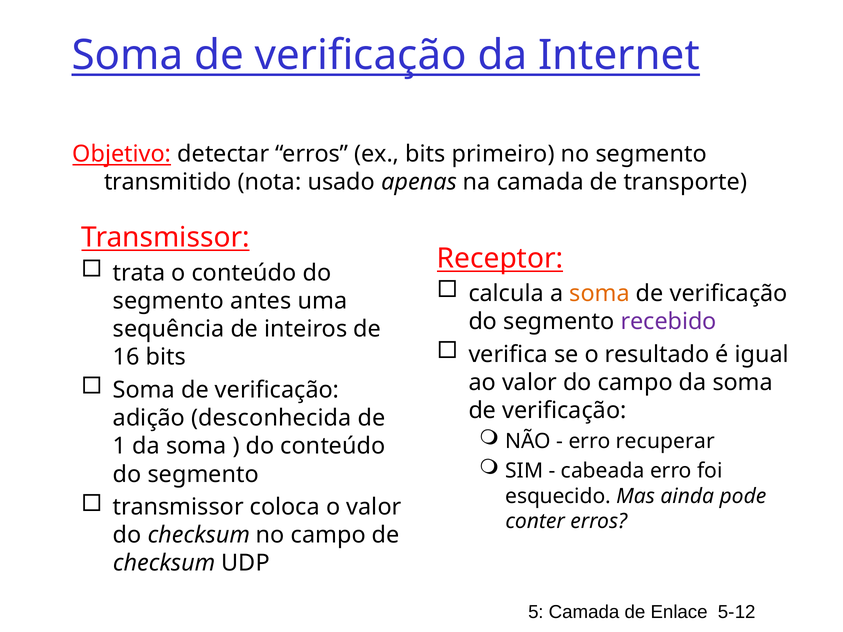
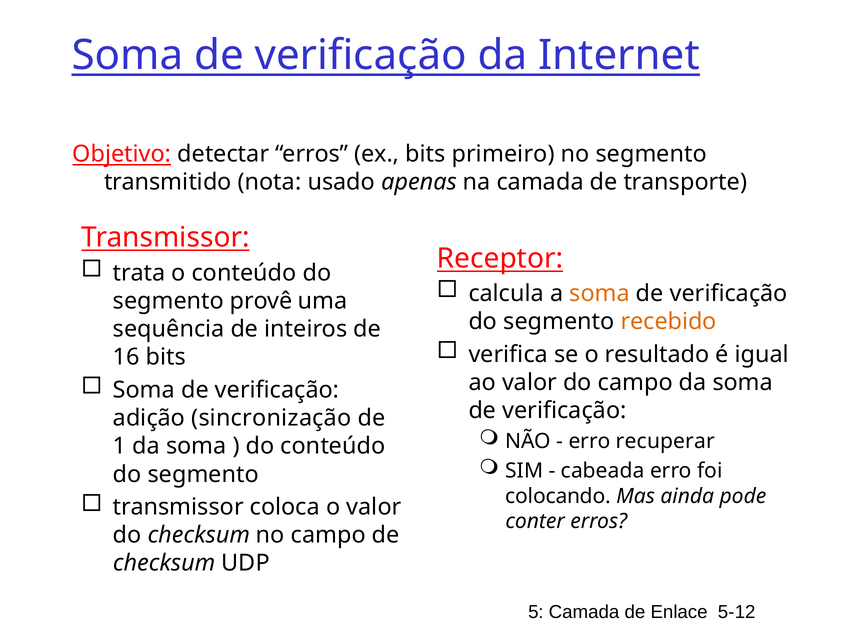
antes: antes -> provê (261, 301)
recebido colour: purple -> orange (669, 322)
desconhecida: desconhecida -> sincronização (271, 418)
esquecido: esquecido -> colocando (558, 496)
